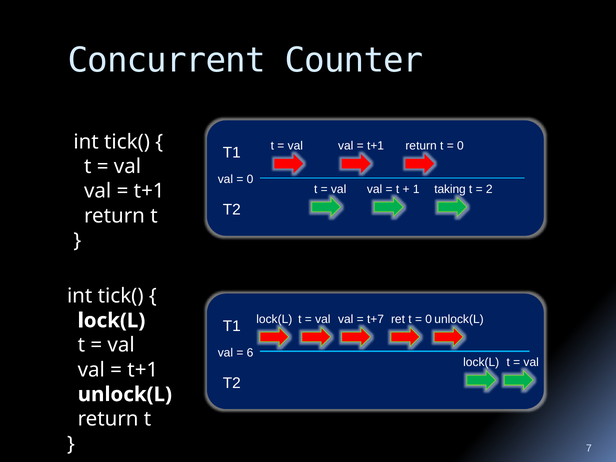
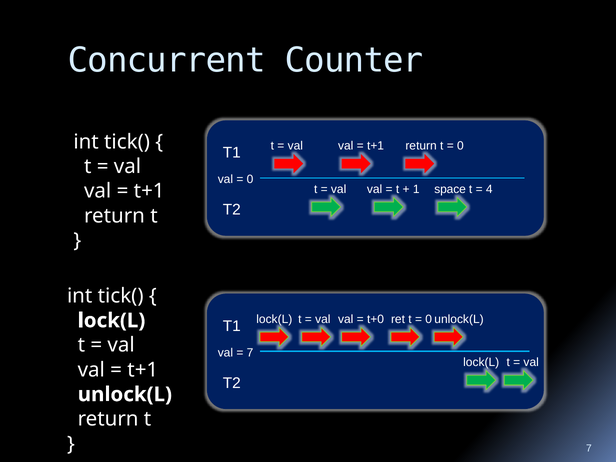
taking: taking -> space (450, 189)
2: 2 -> 4 (489, 189)
t+7: t+7 -> t+0 (376, 319)
6: 6 -> 7 (250, 353)
